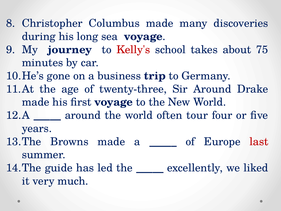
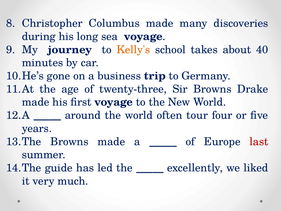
Kelly's colour: red -> orange (133, 50)
75: 75 -> 40 (262, 50)
Sir Around: Around -> Browns (212, 89)
